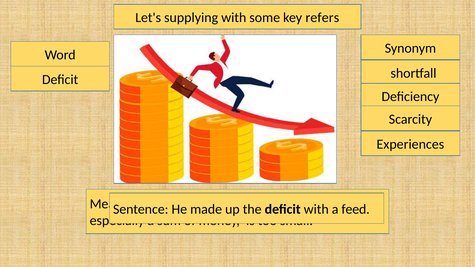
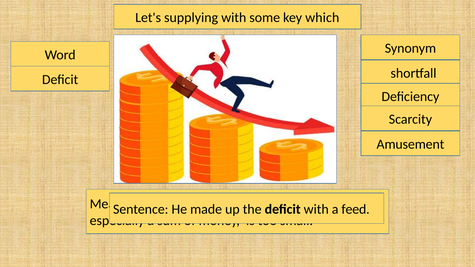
key refers: refers -> which (322, 18)
Experiences: Experiences -> Amusement (410, 144)
